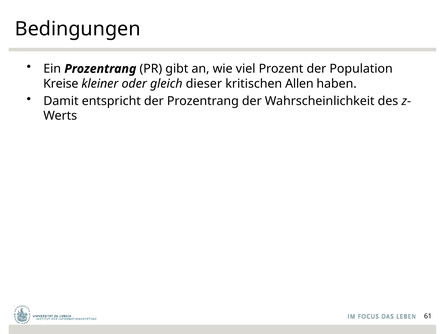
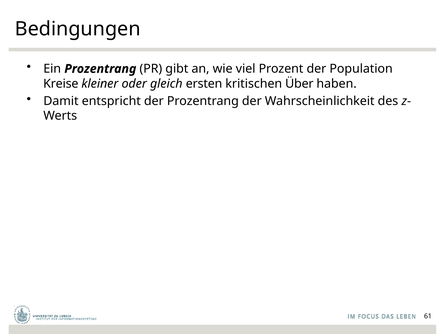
dieser: dieser -> ersten (204, 84)
Allen: Allen -> Über (299, 84)
